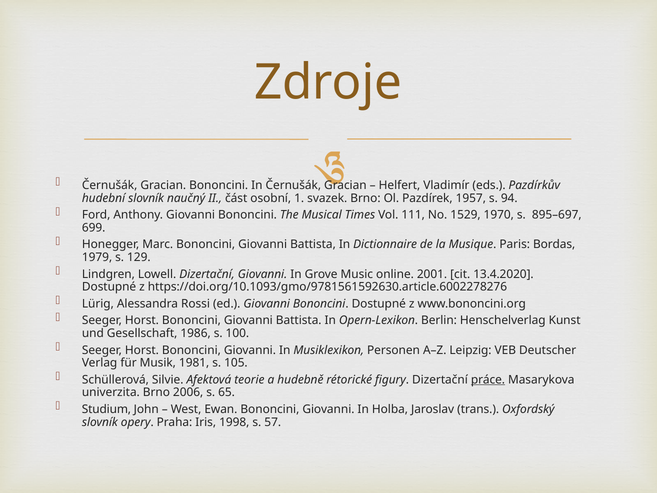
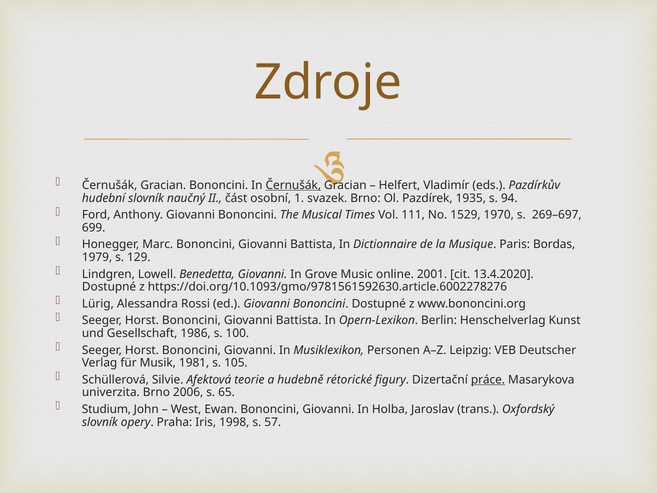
Černušák underline: none -> present (293, 185)
1957: 1957 -> 1935 (471, 198)
895–697: 895–697 -> 269–697 (557, 215)
Lowell Dizertační: Dizertační -> Benedetta (207, 274)
